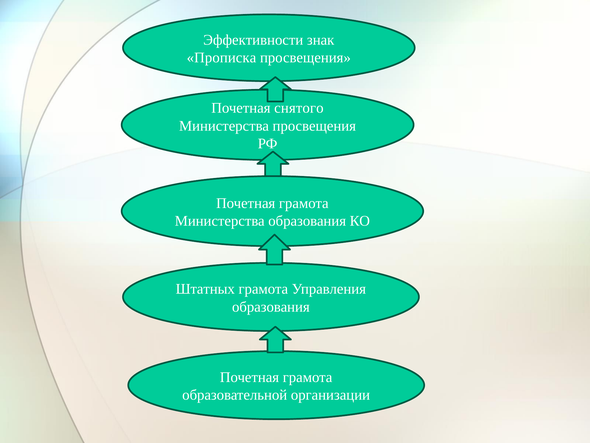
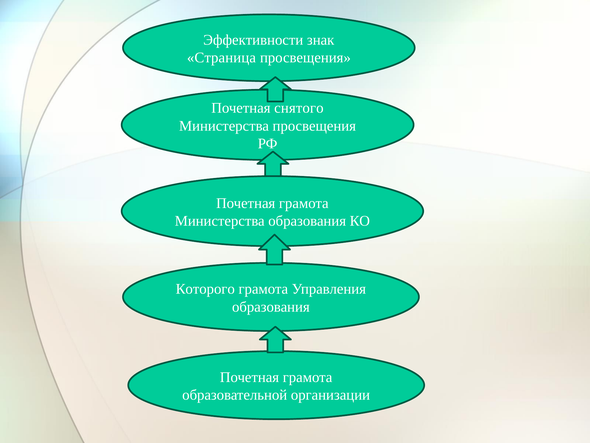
Прописка: Прописка -> Страница (221, 58)
Штатных: Штатных -> Которого (205, 289)
